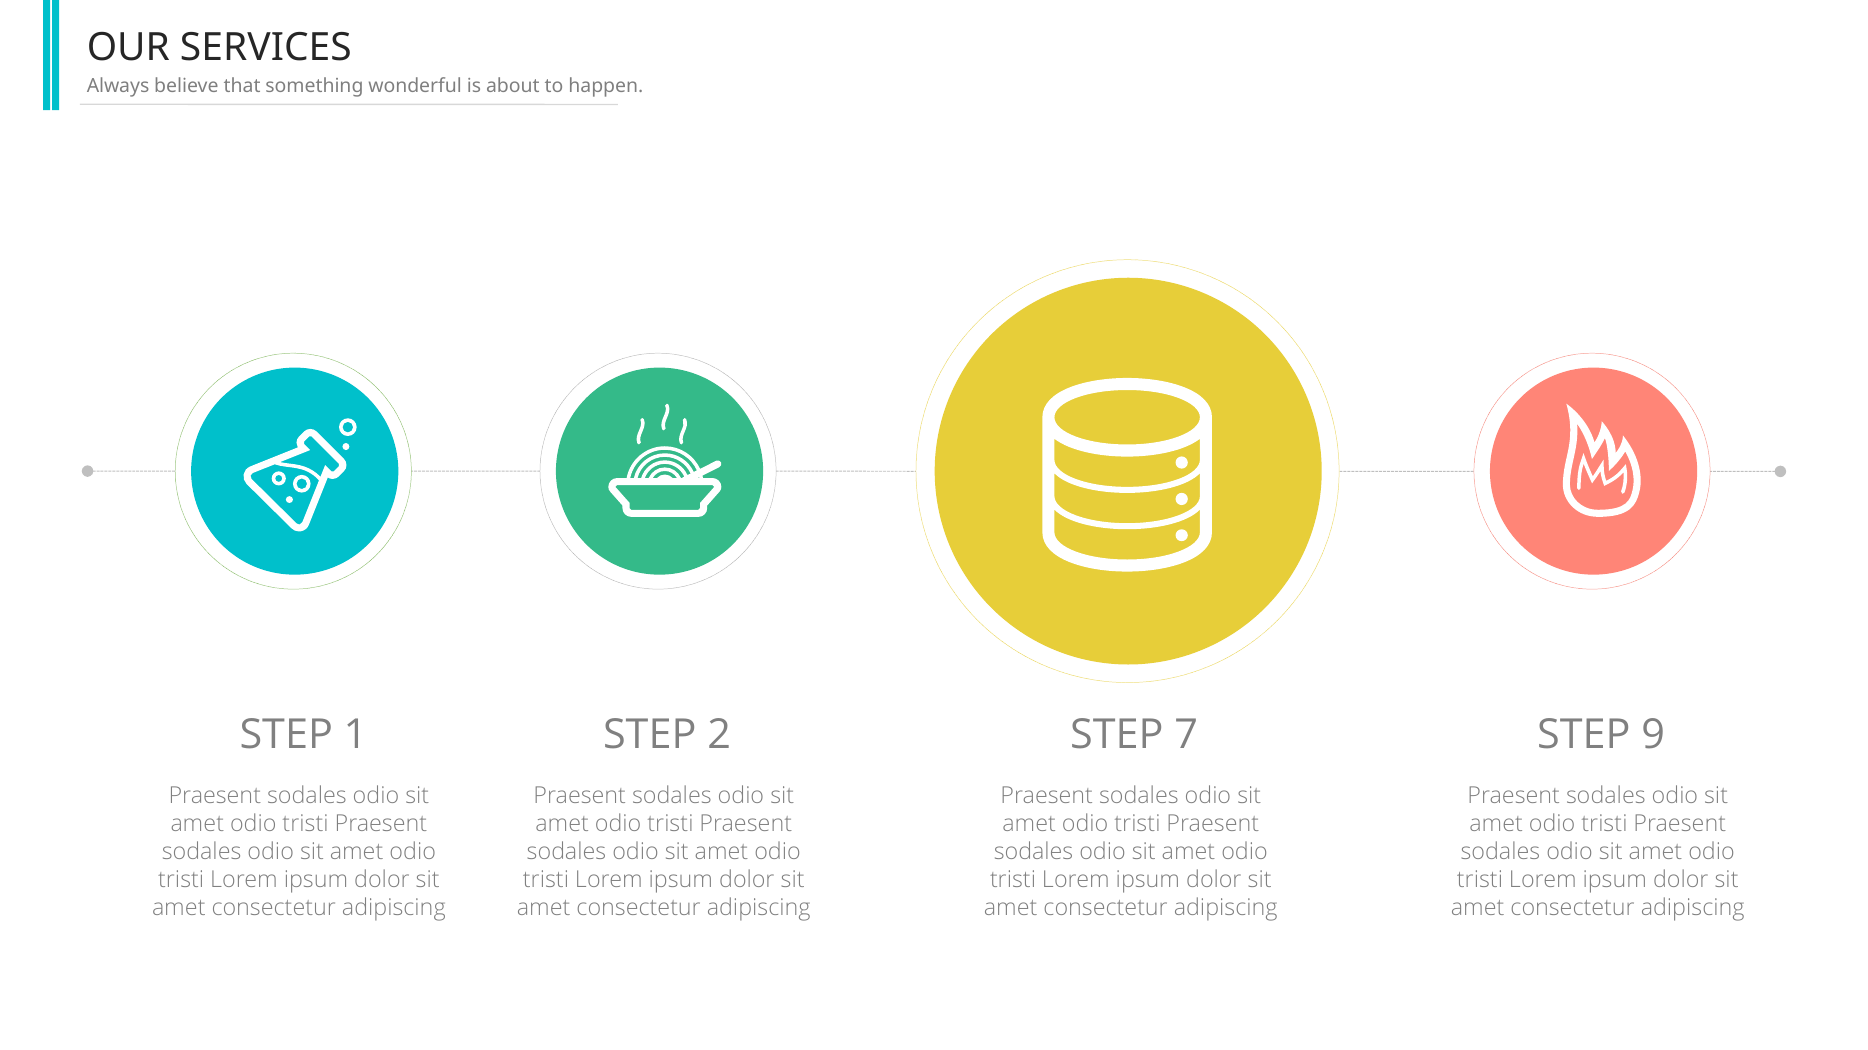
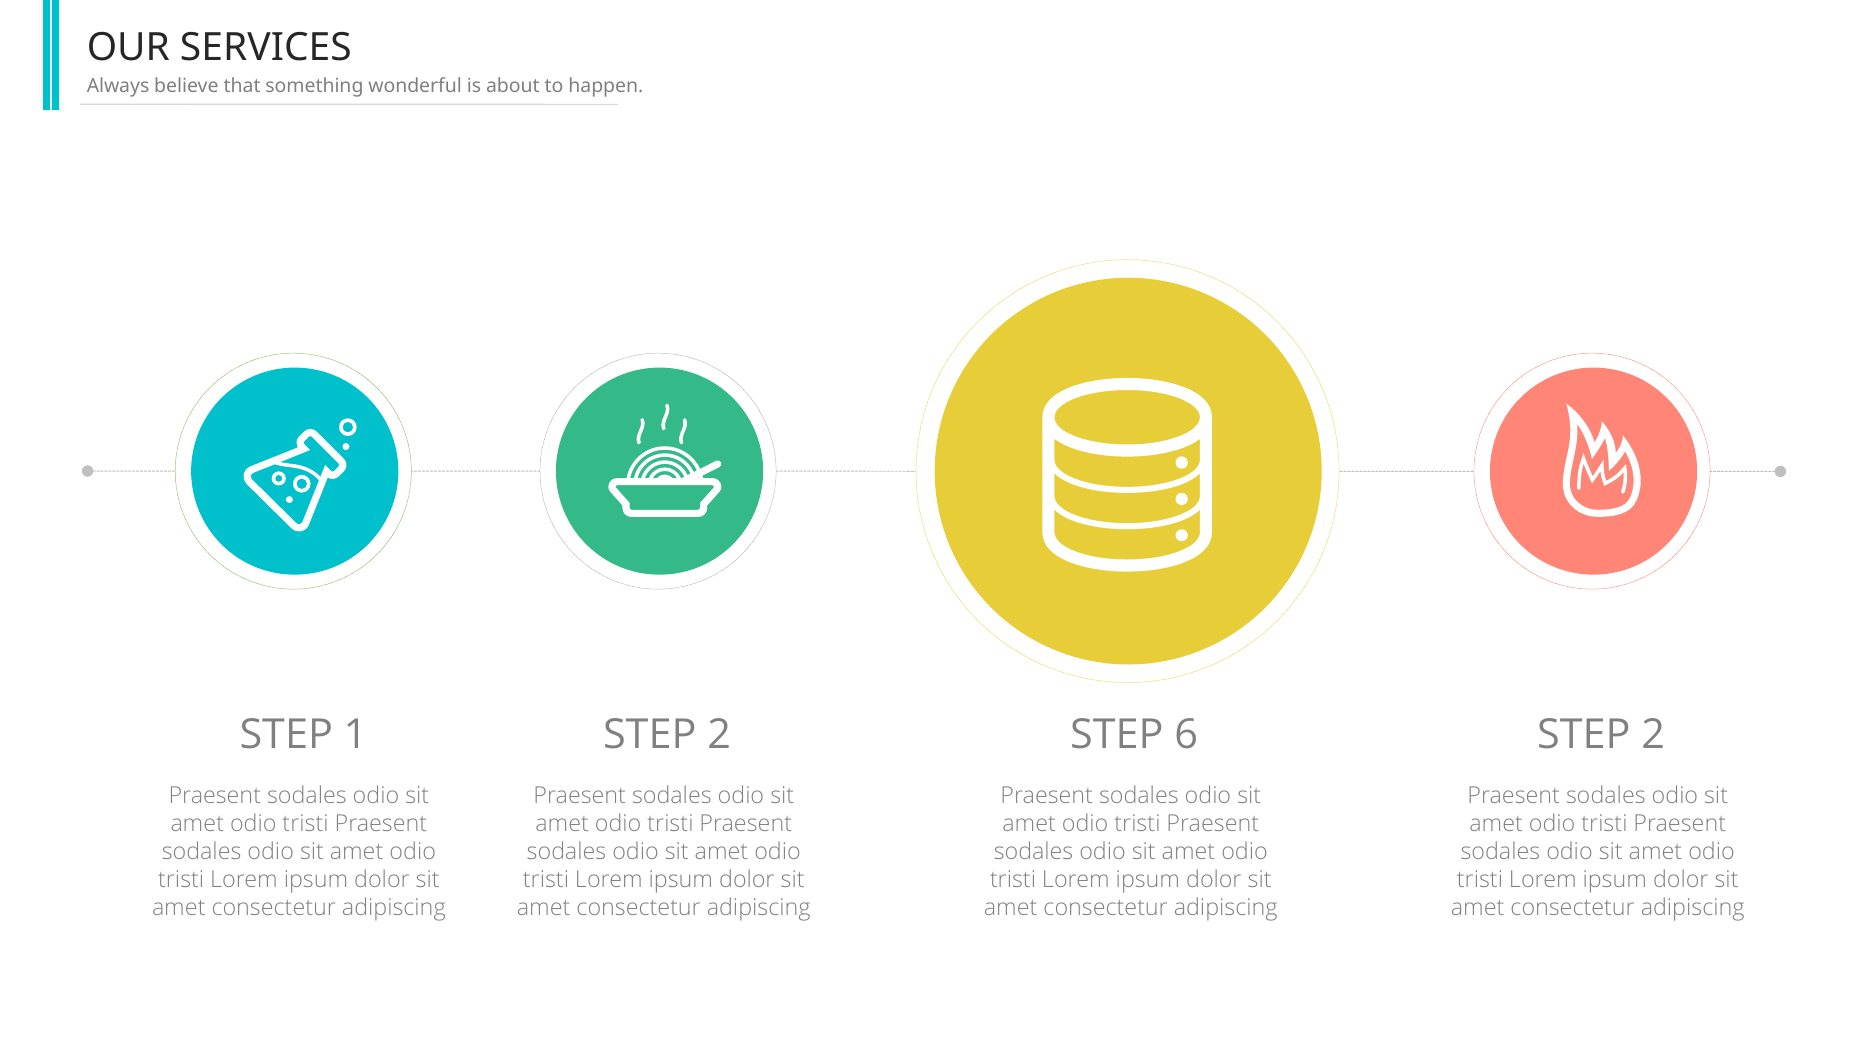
7: 7 -> 6 (1186, 735)
9: 9 -> 2 (1653, 735)
